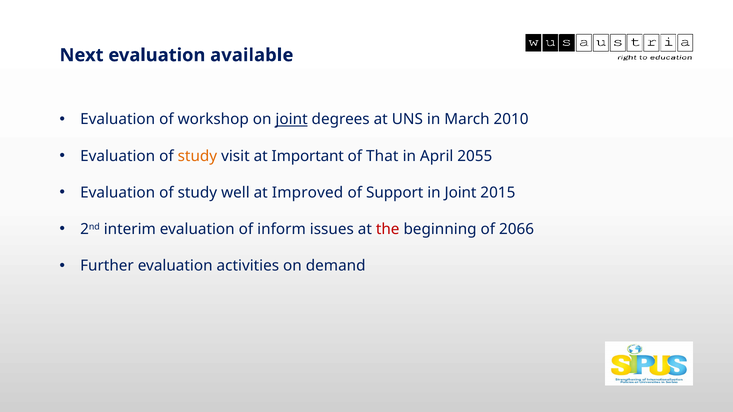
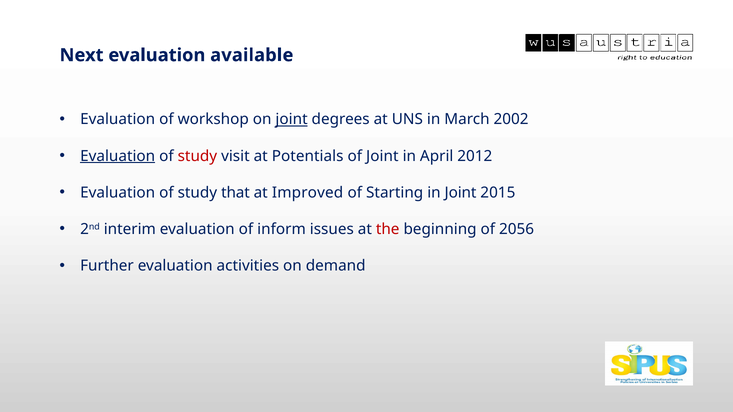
2010: 2010 -> 2002 (511, 119)
Evaluation underline: none -> present (118, 156)
study colour: orange -> red (197, 156)
Important: Important -> Potentials (308, 156)
of That: That -> Joint (382, 156)
2055: 2055 -> 2012 (475, 156)
well: well -> that (236, 193)
Support: Support -> Starting (395, 193)
2066: 2066 -> 2056 (517, 229)
